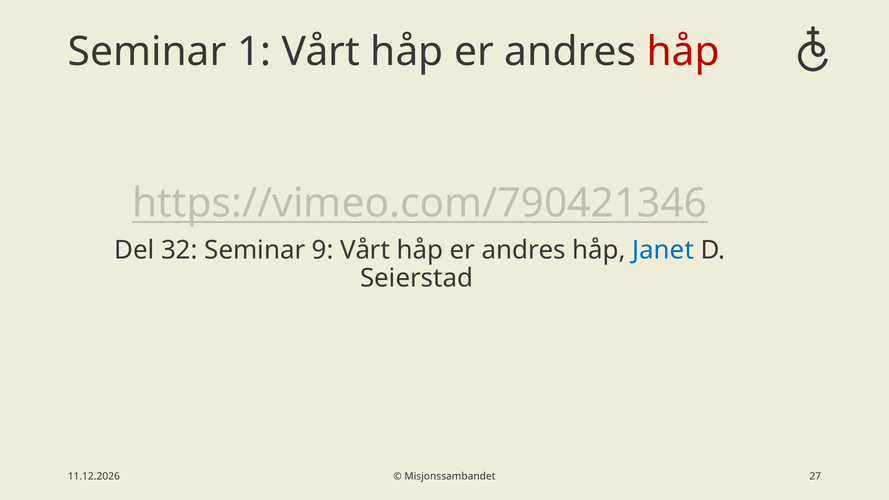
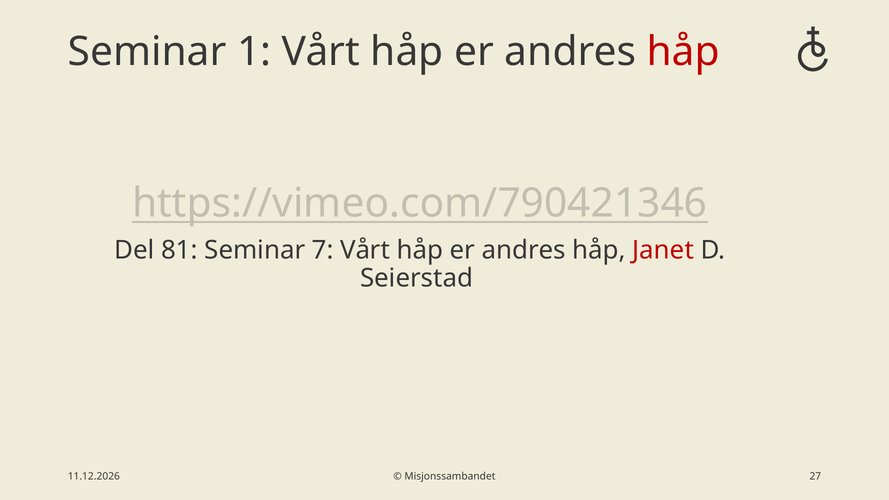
32: 32 -> 81 (179, 250)
9: 9 -> 7 (323, 250)
Janet colour: blue -> red (663, 250)
